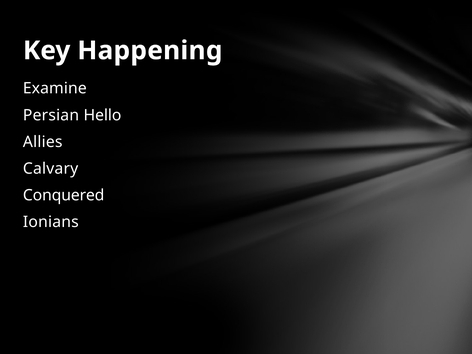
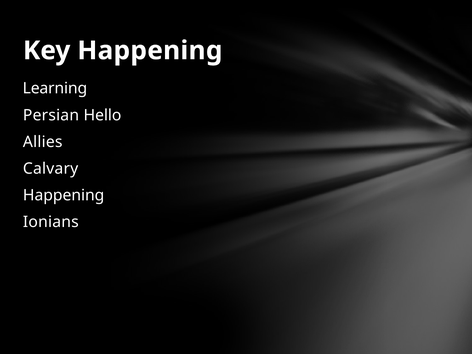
Examine: Examine -> Learning (55, 88)
Conquered: Conquered -> Happening (64, 195)
